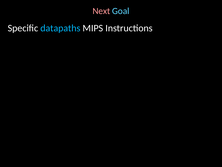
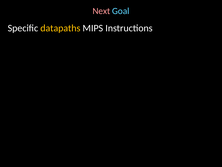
datapaths colour: light blue -> yellow (60, 28)
